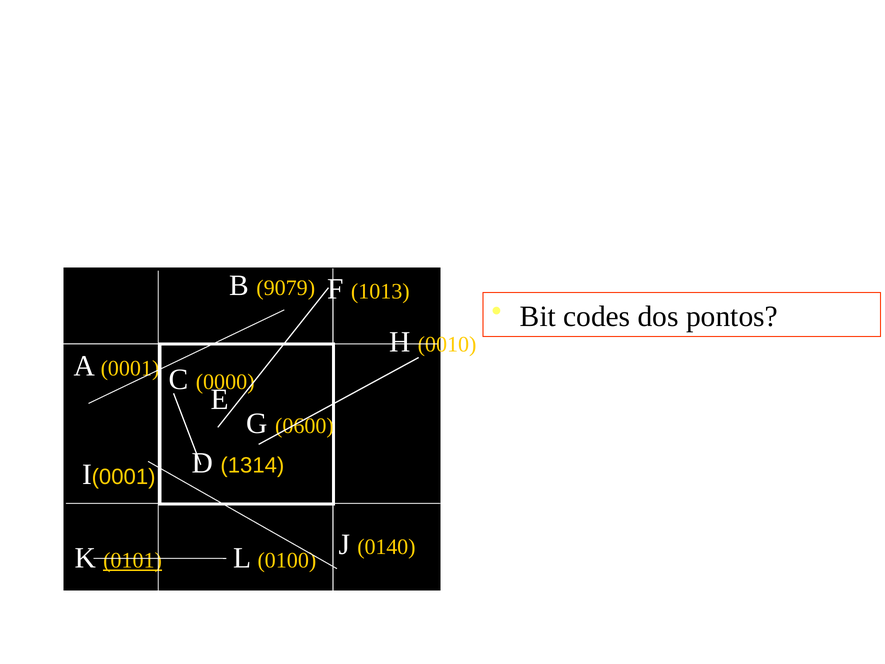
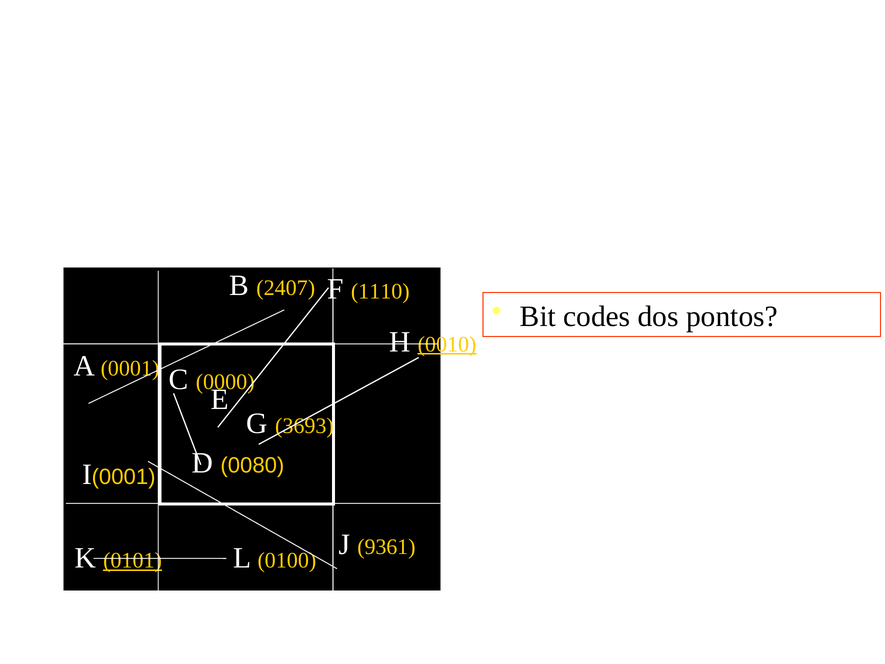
9079: 9079 -> 2407 (286, 288)
1013: 1013 -> 1110 (380, 291)
0010 underline: none -> present (447, 344)
0600: 0600 -> 3693 (304, 426)
1314: 1314 -> 0080 (252, 465)
0140: 0140 -> 9361 (386, 547)
